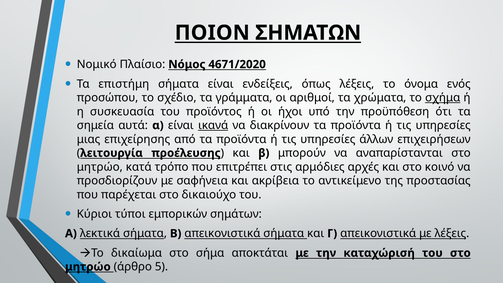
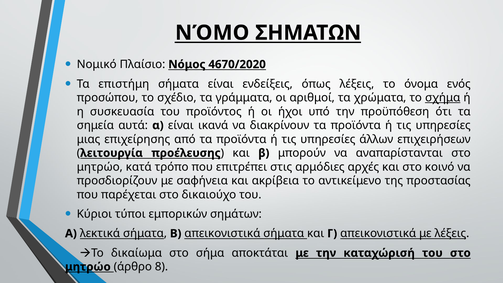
ΠΟΙΟΝ: ΠΟΙΟΝ -> ΝΌΜΟ (212, 33)
4671/2020: 4671/2020 -> 4670/2020 (237, 64)
ικανά underline: present -> none (213, 125)
5: 5 -> 8 (161, 267)
